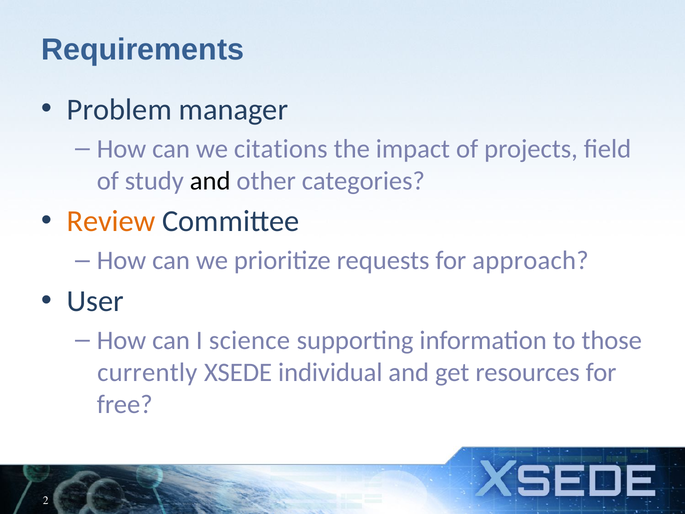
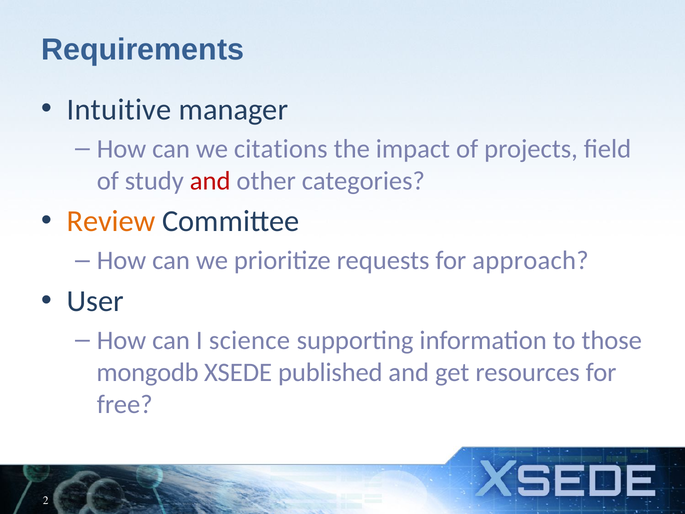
Problem: Problem -> Intuitive (119, 109)
and colour: black -> red (210, 181)
currently: currently -> mongodb (148, 372)
individual: individual -> published (330, 372)
